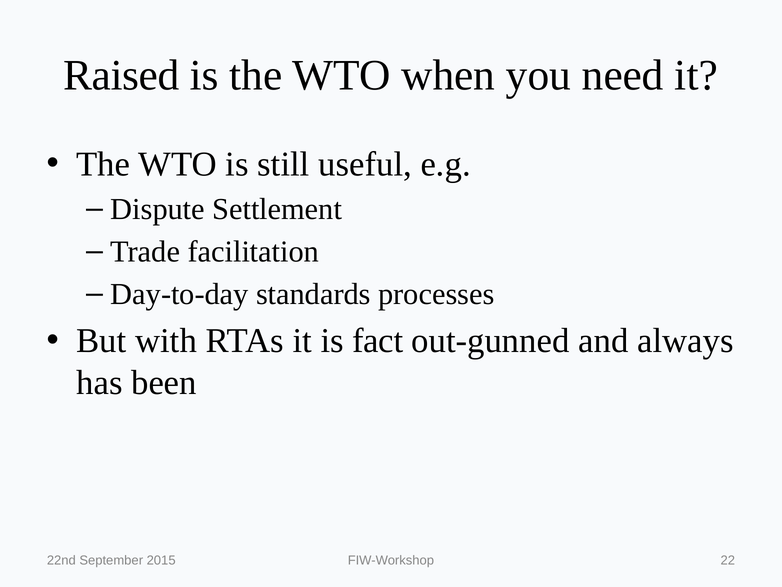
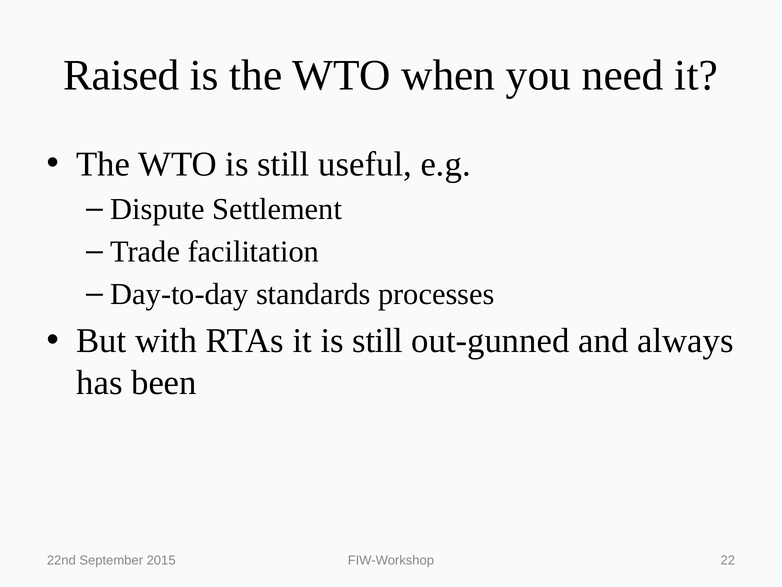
it is fact: fact -> still (378, 341)
